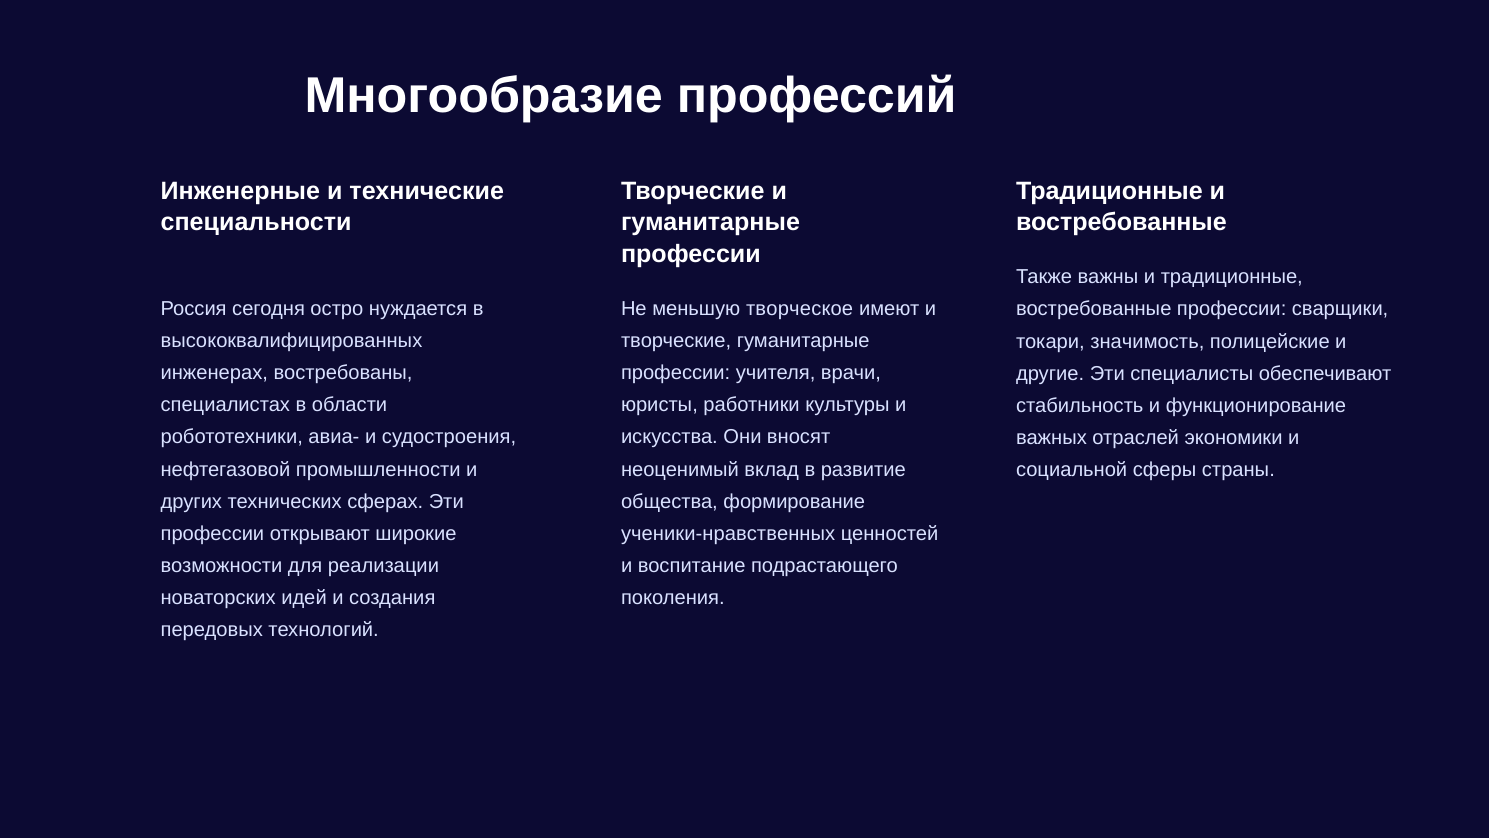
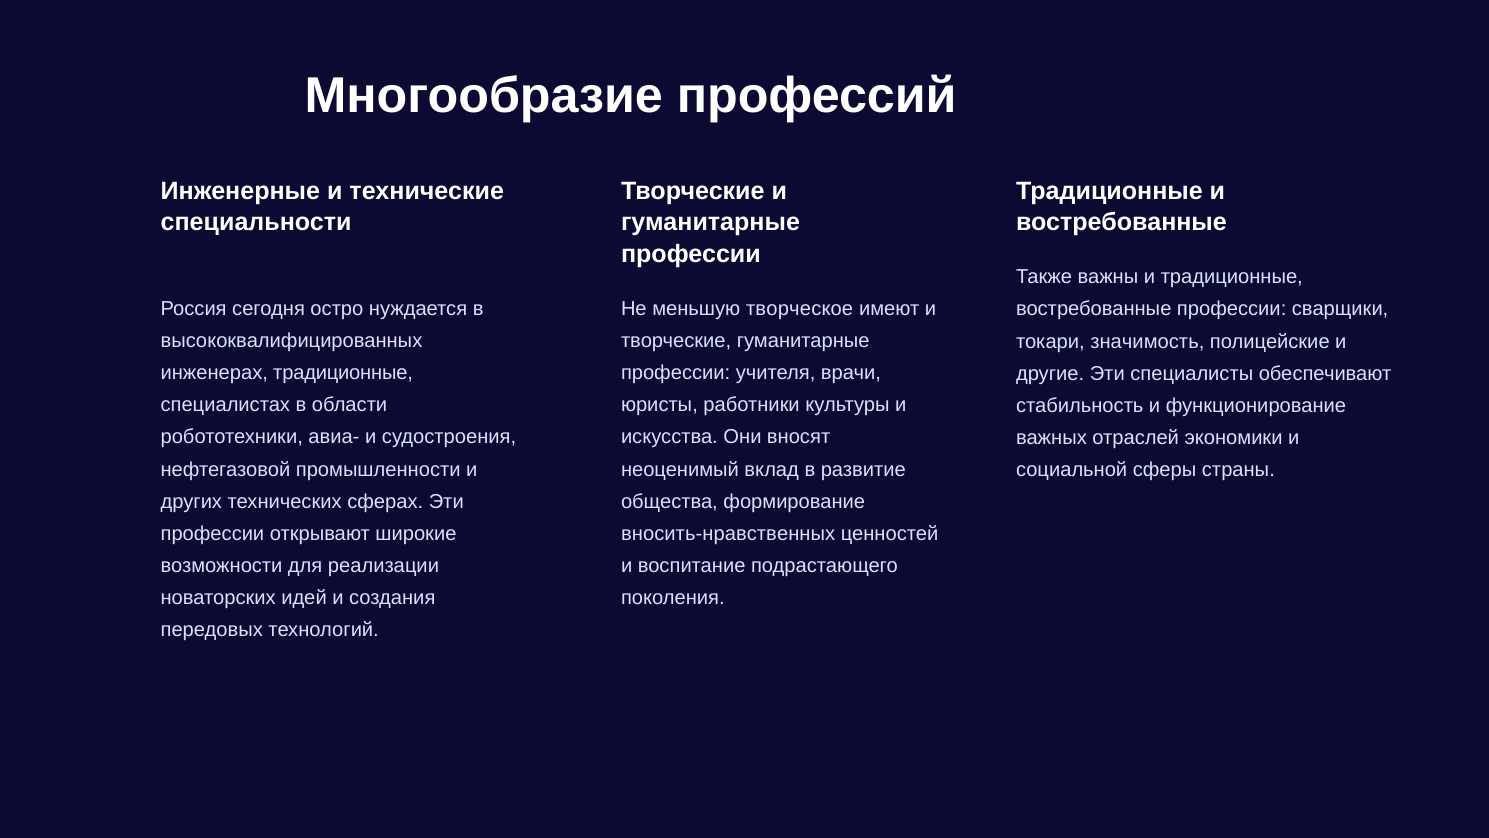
инженерах востребованы: востребованы -> традиционные (343, 373)
ученики-нравственных: ученики-нравственных -> вносить-нравственных (728, 533)
